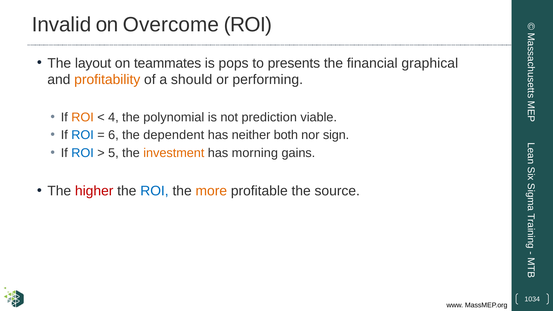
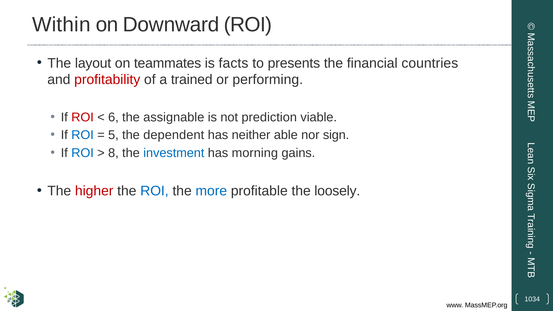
Invalid: Invalid -> Within (61, 25)
Overcome: Overcome -> Downward (171, 25)
pops: pops -> facts (233, 63)
graphical: graphical -> countries (430, 63)
profitability colour: orange -> red (107, 80)
should: should -> trained (192, 80)
ROI colour: orange -> red (83, 117)
4: 4 -> 6 (113, 117)
polynomial: polynomial -> assignable (174, 117)
6: 6 -> 5 (113, 135)
both: both -> able (286, 135)
5: 5 -> 8 (113, 153)
investment colour: orange -> blue (174, 153)
more colour: orange -> blue (211, 191)
source: source -> loosely (337, 191)
